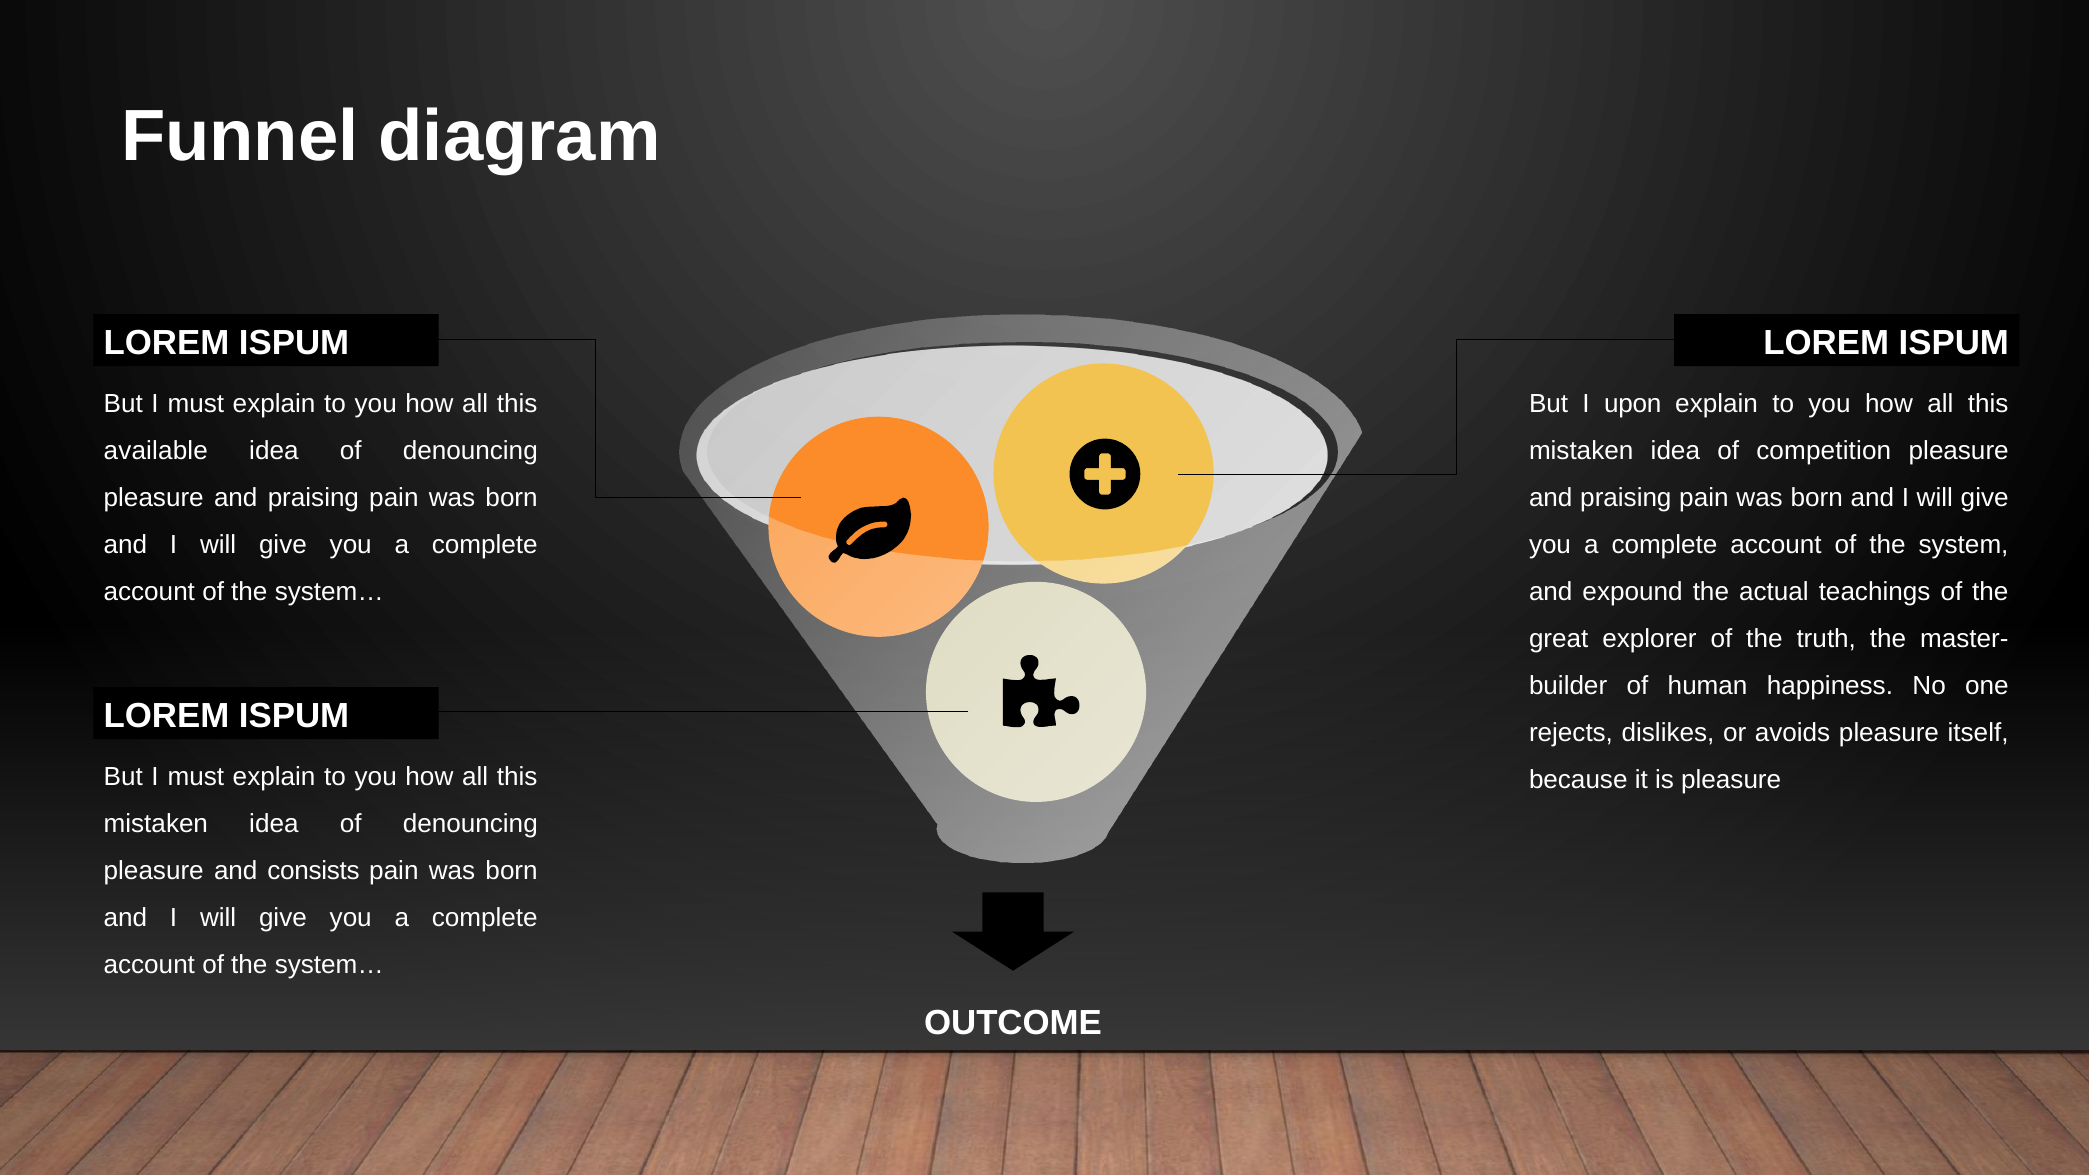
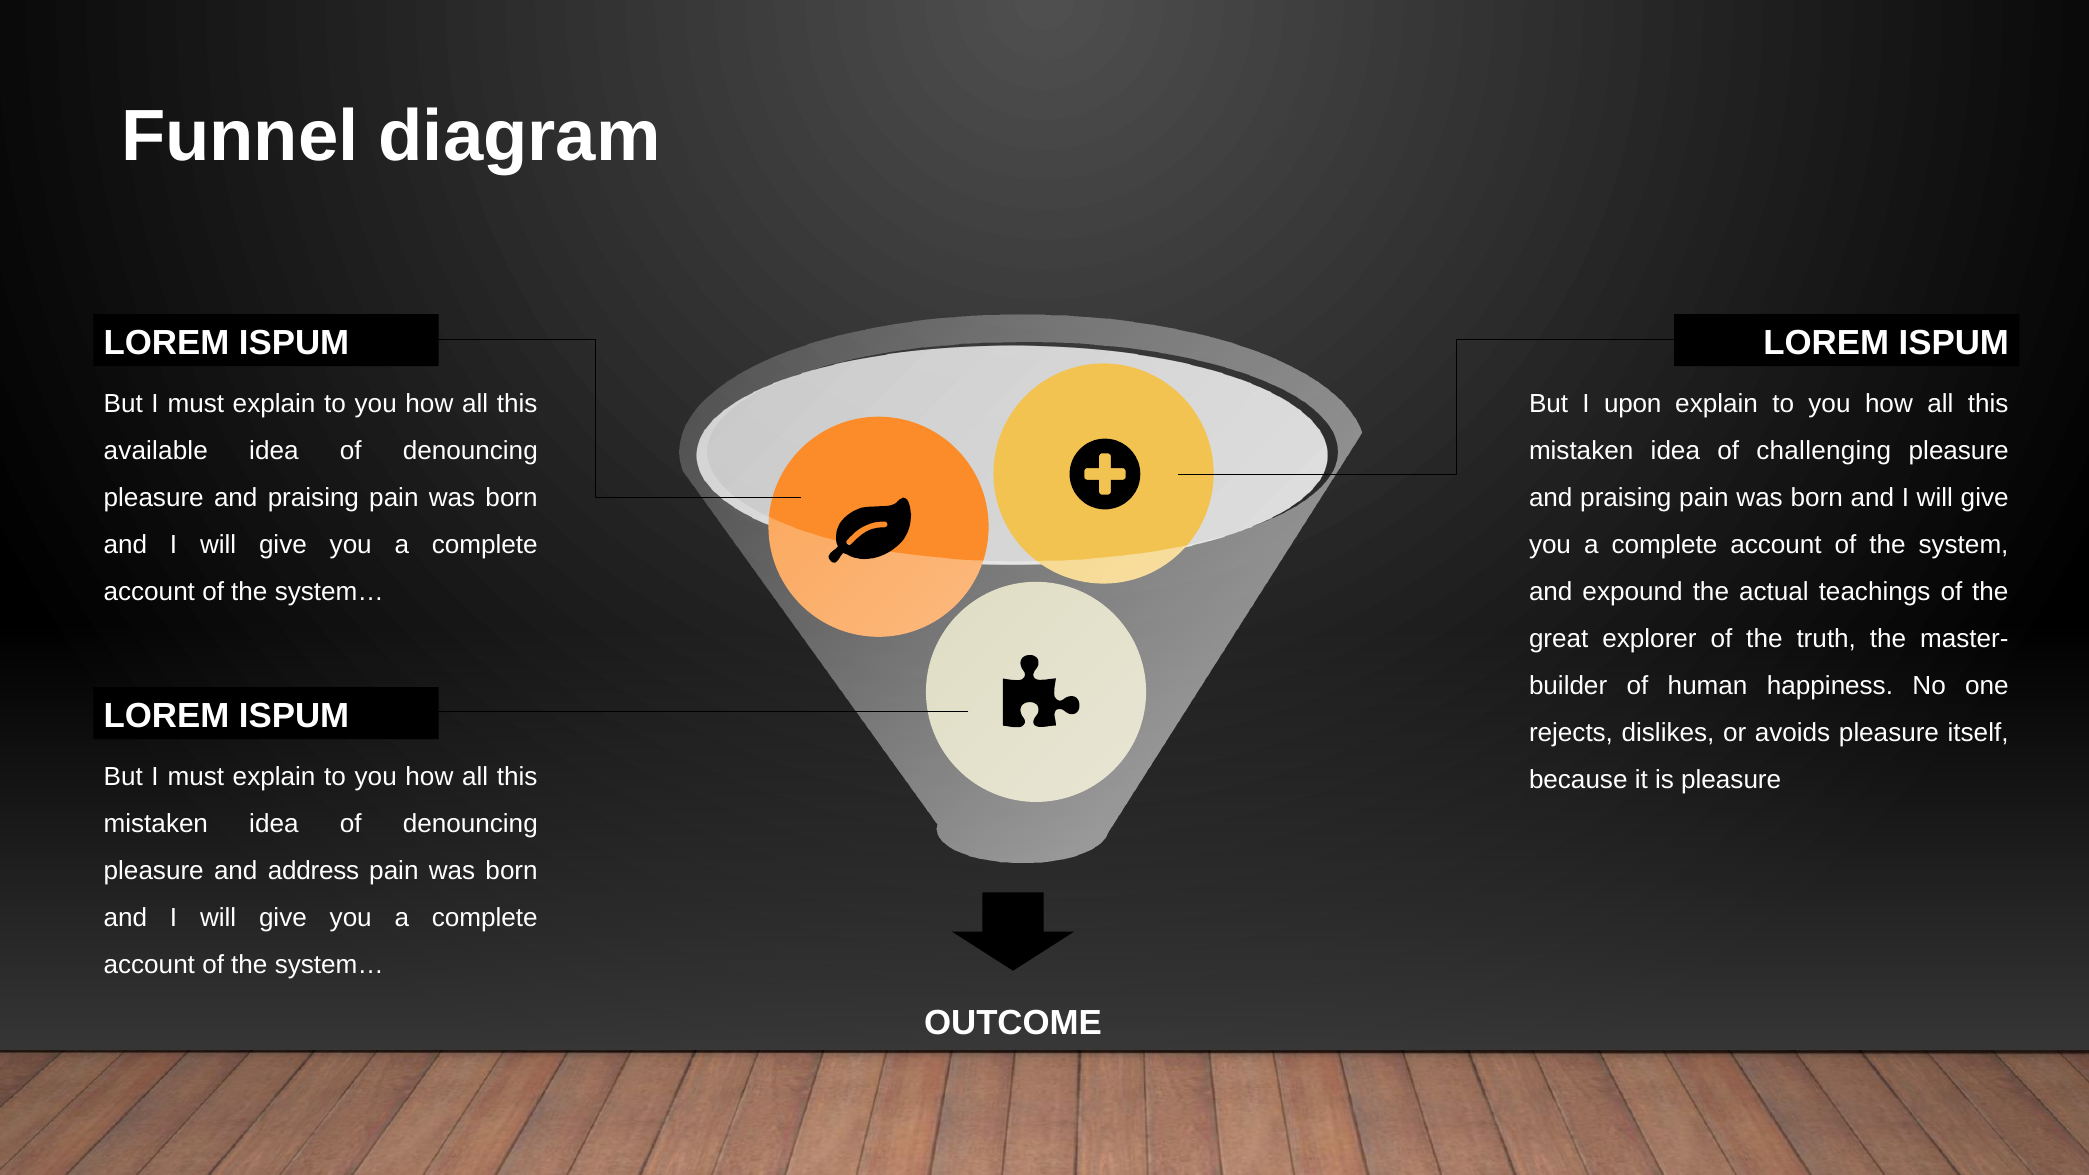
competition: competition -> challenging (1824, 451)
consists: consists -> address (313, 871)
